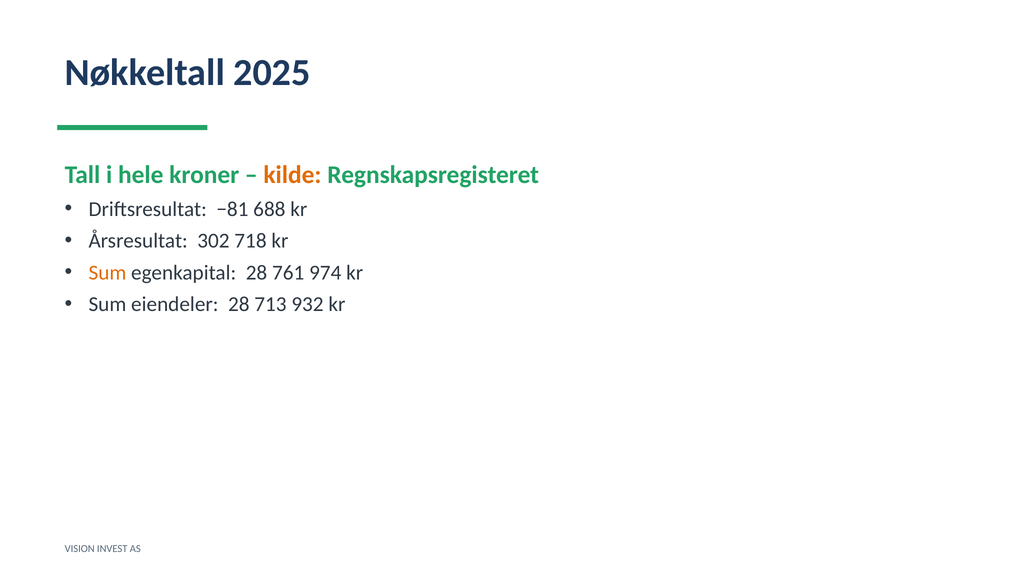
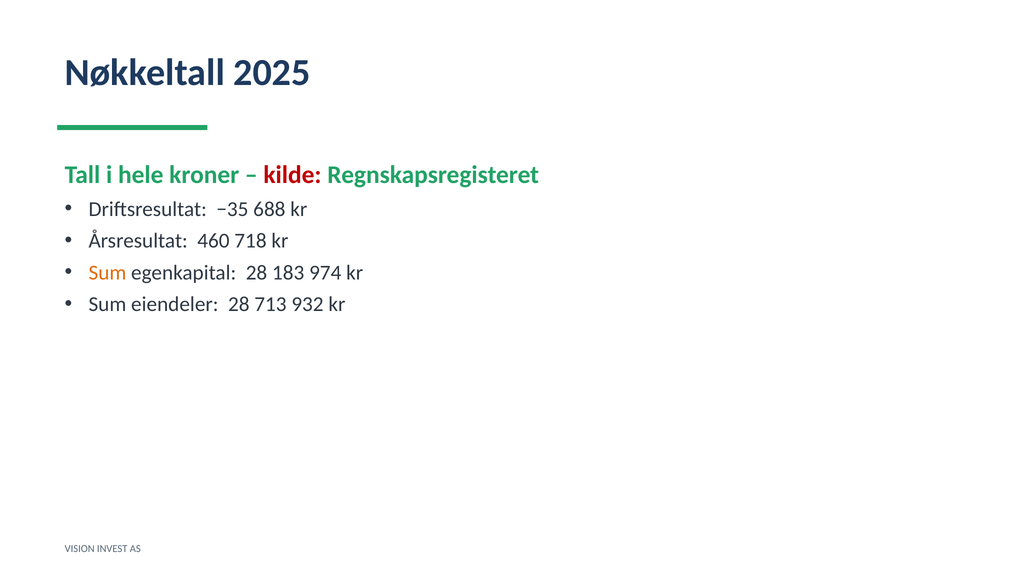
kilde colour: orange -> red (292, 175)
−81: −81 -> −35 (232, 209)
302: 302 -> 460 (213, 241)
761: 761 -> 183 (288, 273)
